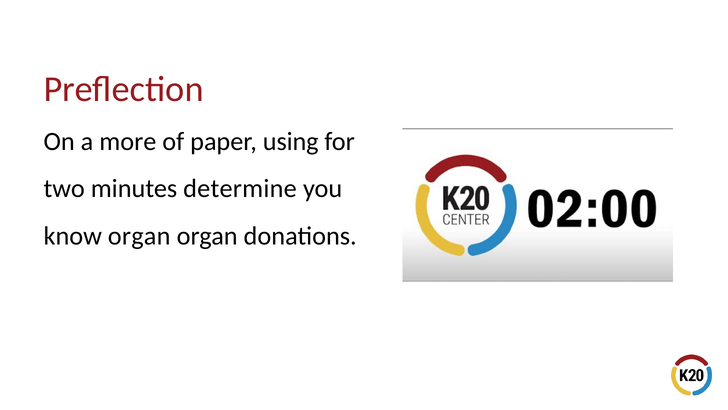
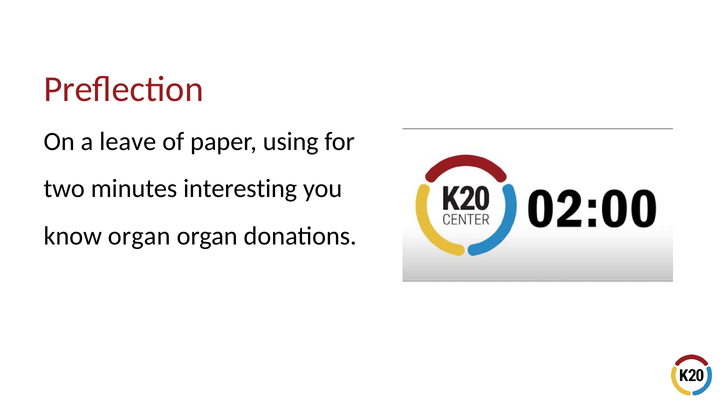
more: more -> leave (128, 141)
determine: determine -> interesting (240, 189)
